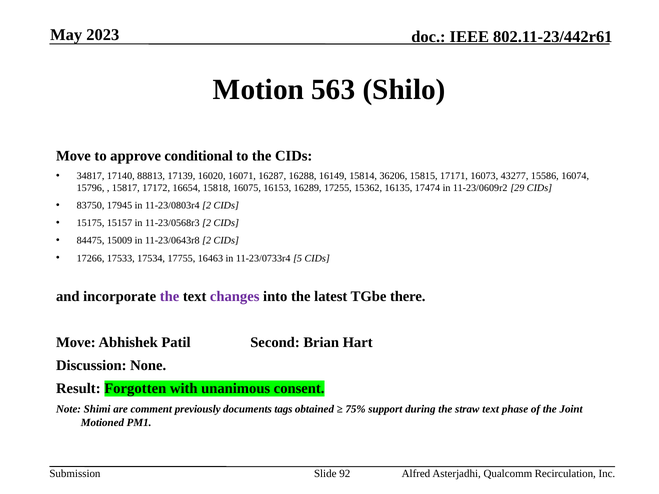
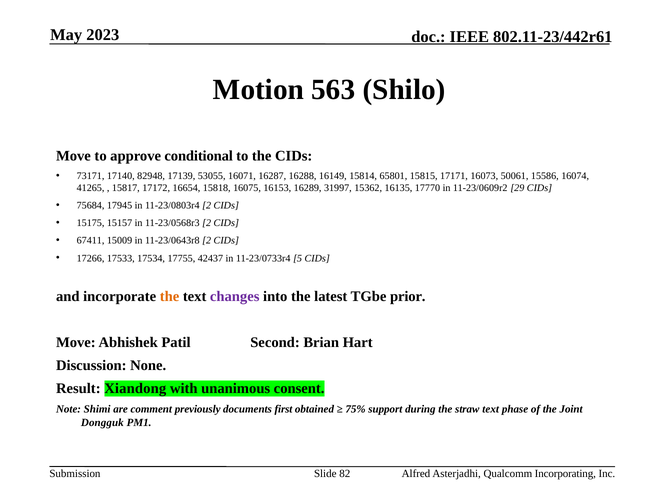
34817: 34817 -> 73171 (91, 176)
88813: 88813 -> 82948 (151, 176)
16020: 16020 -> 53055 (212, 176)
36206: 36206 -> 65801 (393, 176)
43277: 43277 -> 50061 (515, 176)
15796: 15796 -> 41265 (91, 188)
17255: 17255 -> 31997 (338, 188)
17474: 17474 -> 17770 (427, 188)
83750: 83750 -> 75684 (91, 206)
84475: 84475 -> 67411 (91, 241)
16463: 16463 -> 42437 (210, 258)
the colour: purple -> orange (170, 297)
there: there -> prior (408, 297)
Forgotten: Forgotten -> Xiandong (135, 389)
tags: tags -> first (283, 409)
Motioned: Motioned -> Dongguk (102, 423)
92: 92 -> 82 (345, 474)
Recirculation: Recirculation -> Incorporating (565, 474)
